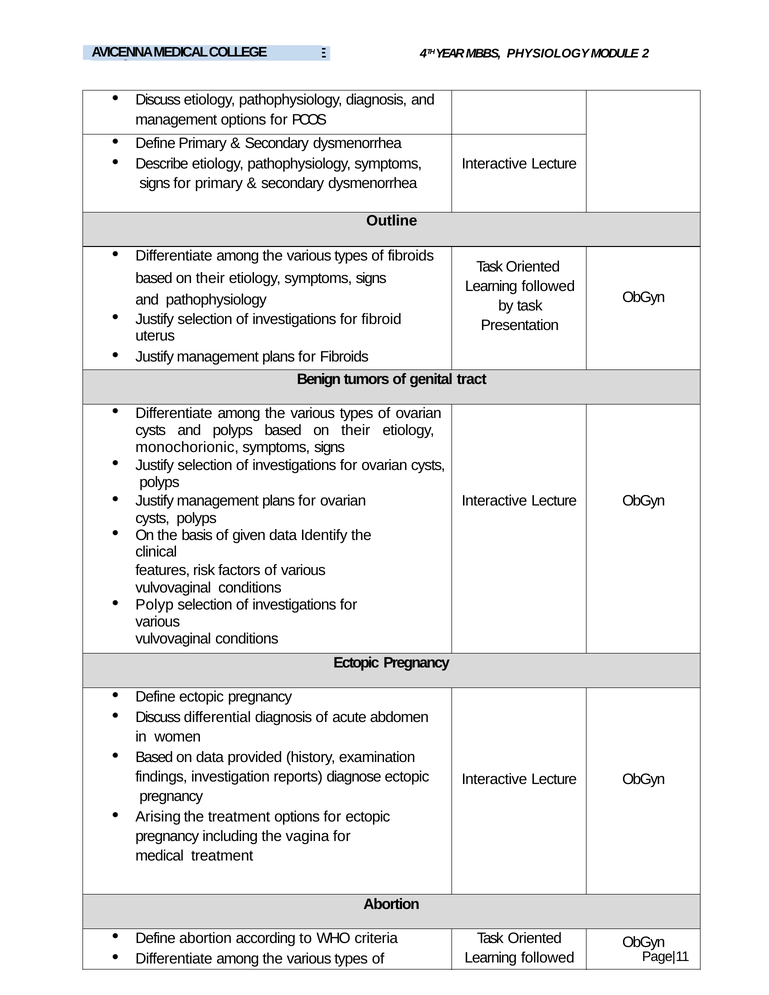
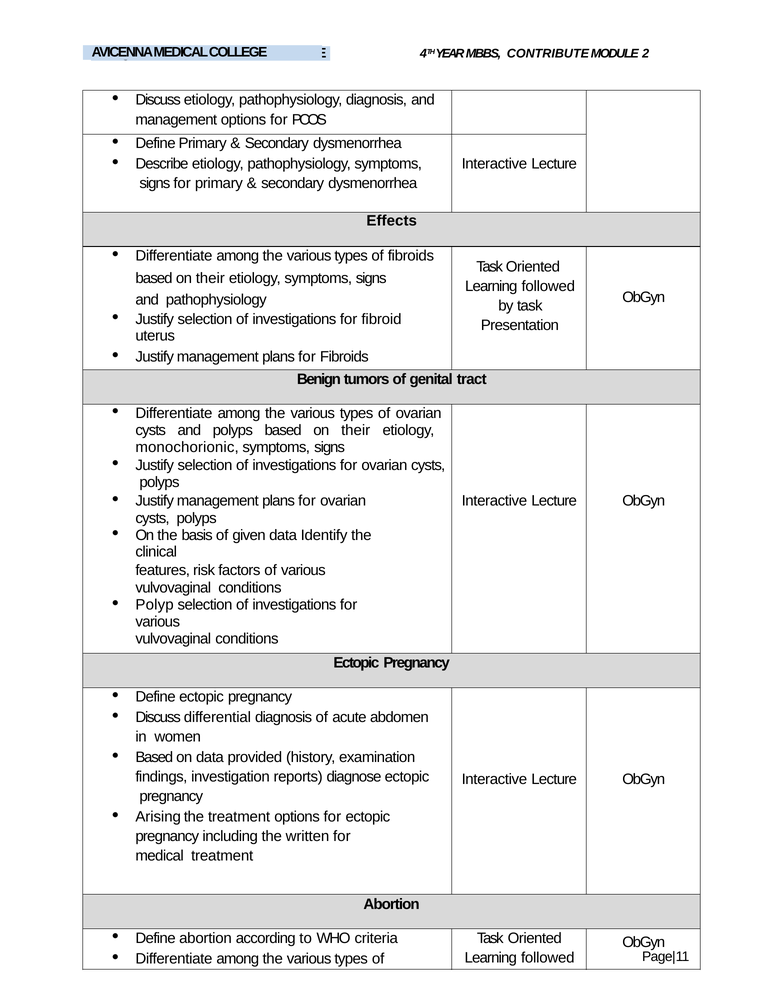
PHYSIOLOGY: PHYSIOLOGY -> CONTRIBUTE (548, 53)
Outline: Outline -> Effects (392, 221)
vagina: vagina -> written (307, 837)
